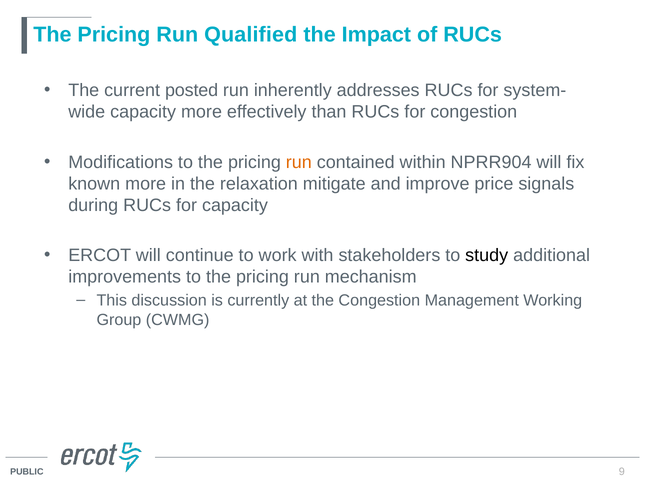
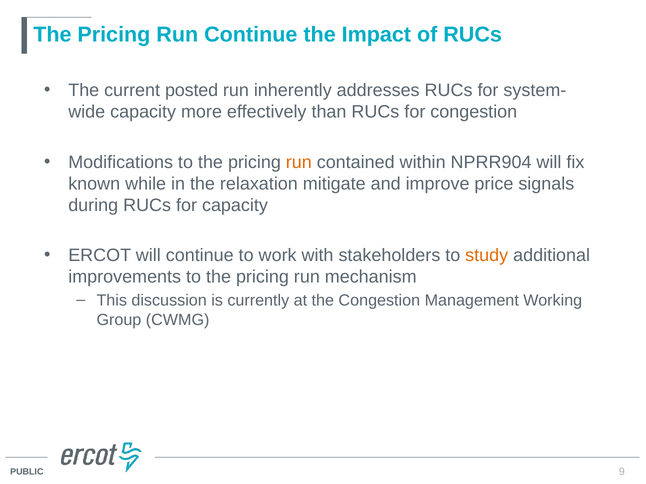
Run Qualified: Qualified -> Continue (251, 35)
known more: more -> while (146, 184)
study colour: black -> orange (487, 256)
